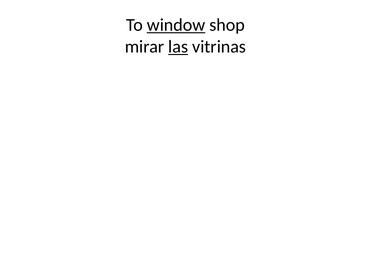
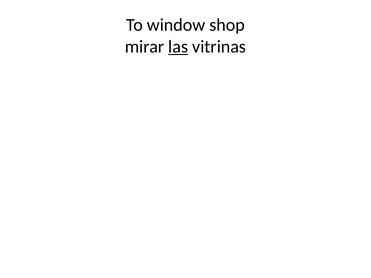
window underline: present -> none (176, 25)
